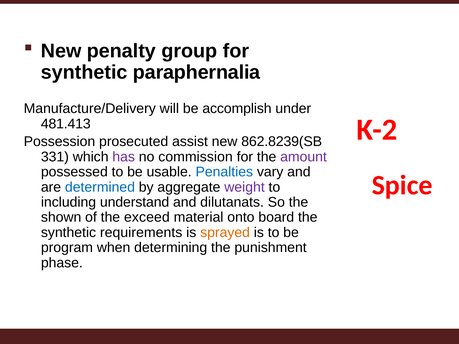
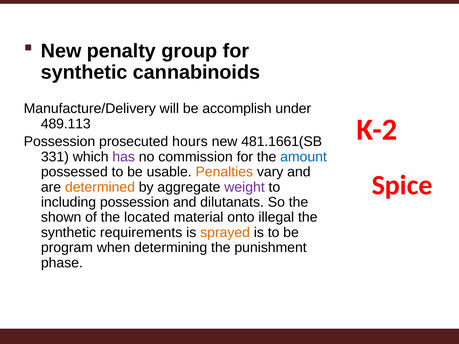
paraphernalia: paraphernalia -> cannabinoids (197, 72)
481.413: 481.413 -> 489.113 (66, 124)
assist: assist -> hours (190, 142)
862.8239(SB: 862.8239(SB -> 481.1661(SB (282, 142)
amount colour: purple -> blue (304, 157)
Penalties colour: blue -> orange (224, 172)
determined colour: blue -> orange (100, 187)
including understand: understand -> possession (135, 202)
exceed: exceed -> located (147, 217)
board: board -> illegal (276, 217)
